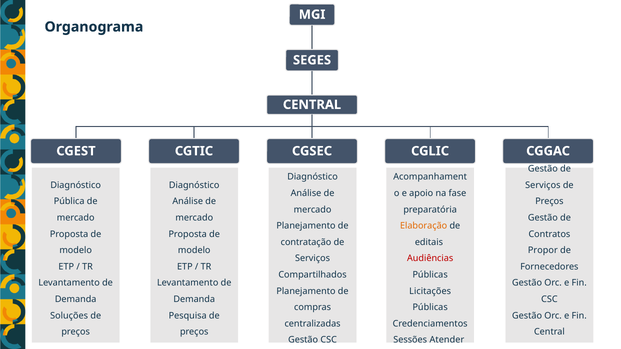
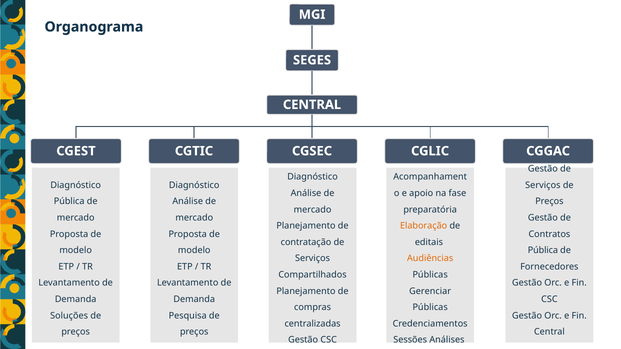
Propor: Propor -> Pública (543, 250)
Audiências colour: red -> orange (430, 259)
Licitações: Licitações -> Gerenciar (430, 291)
Atender: Atender -> Análises (447, 340)
